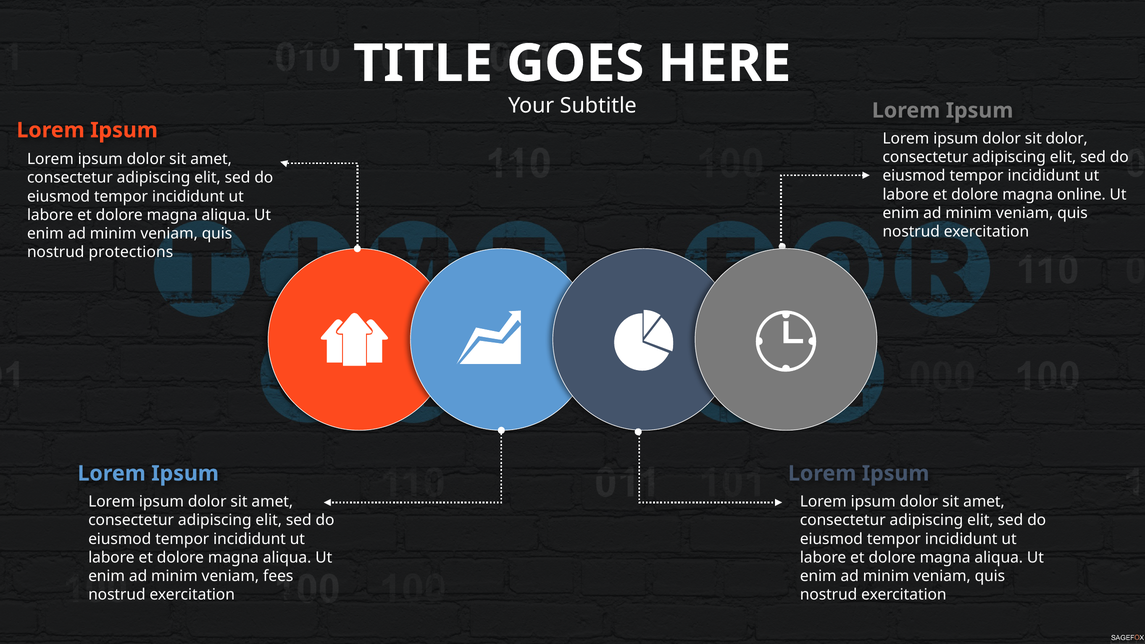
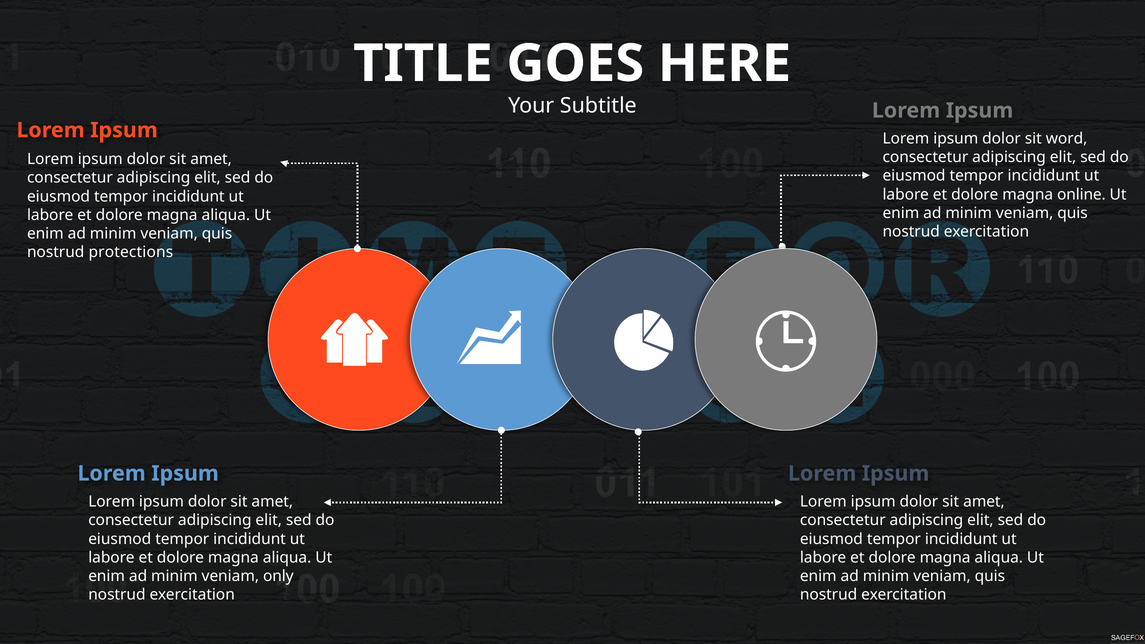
sit dolor: dolor -> word (1067, 139)
fees: fees -> only (278, 576)
